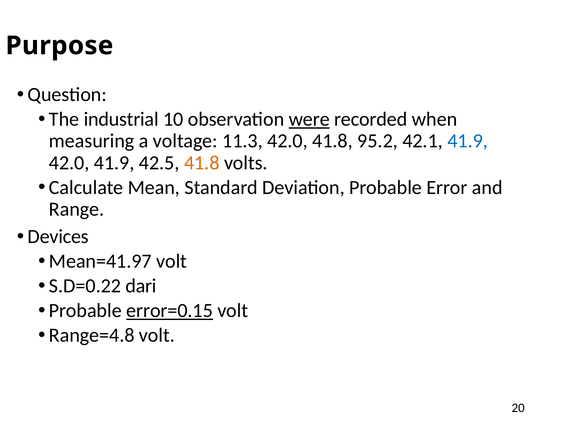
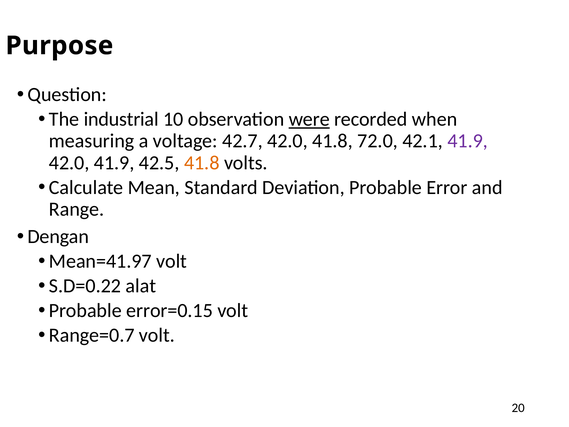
11.3: 11.3 -> 42.7 (242, 141)
95.2: 95.2 -> 72.0 (378, 141)
41.9 colour: blue -> purple (468, 141)
Devices: Devices -> Dengan (58, 237)
dari: dari -> alat (141, 286)
error=0.15 underline: present -> none (170, 310)
Range=4.8: Range=4.8 -> Range=0.7 (92, 335)
